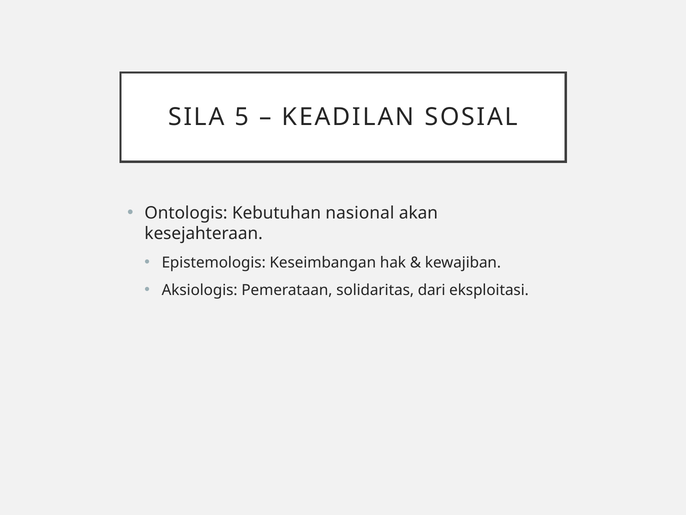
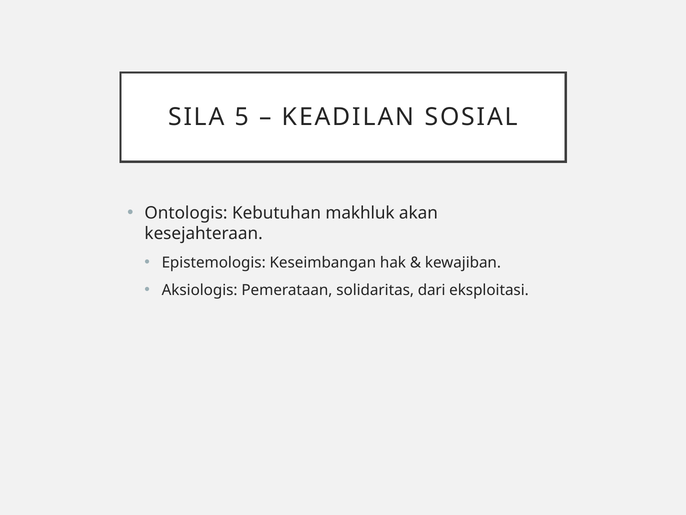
nasional: nasional -> makhluk (360, 213)
